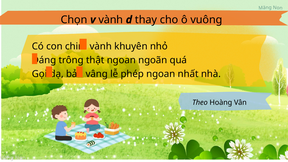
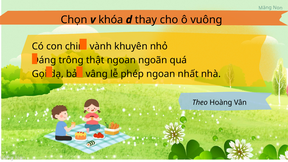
v vành: vành -> khóa (111, 20)
